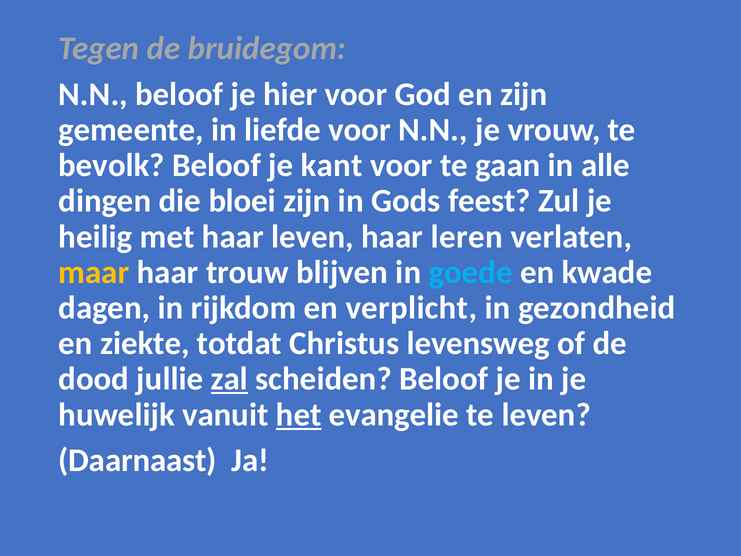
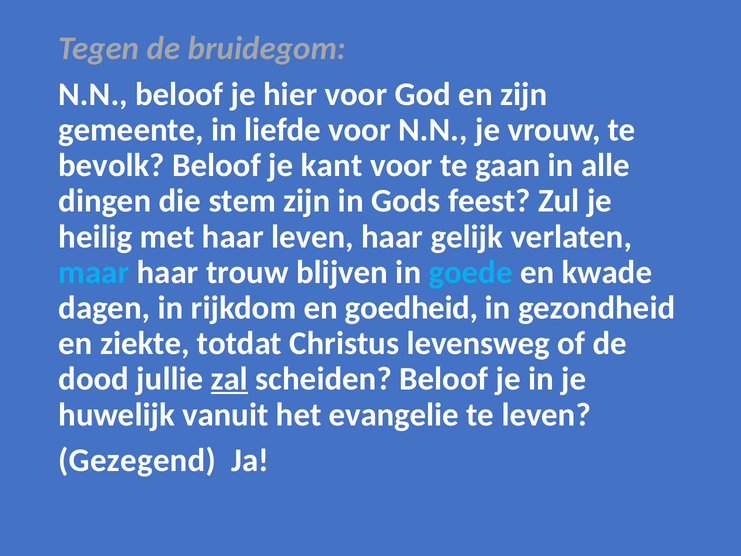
bloei: bloei -> stem (242, 201)
leren: leren -> gelijk (467, 237)
maar colour: yellow -> light blue (94, 272)
verplicht: verplicht -> goedheid (412, 308)
het underline: present -> none (299, 414)
Daarnaast: Daarnaast -> Gezegend (137, 460)
